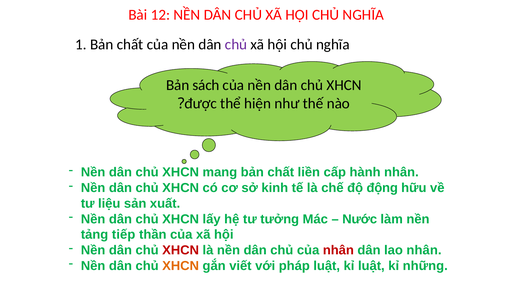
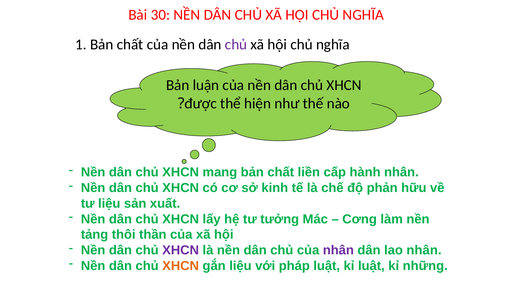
12: 12 -> 30 (160, 15)
sách: sách -> luận (206, 85)
động: động -> phản (382, 188)
Nước: Nước -> Cơng (360, 219)
tiếp: tiếp -> thôi (124, 235)
XHCN colour: red -> purple (181, 250)
nhân colour: red -> purple (338, 250)
gắn viết: viết -> liệu (240, 266)
